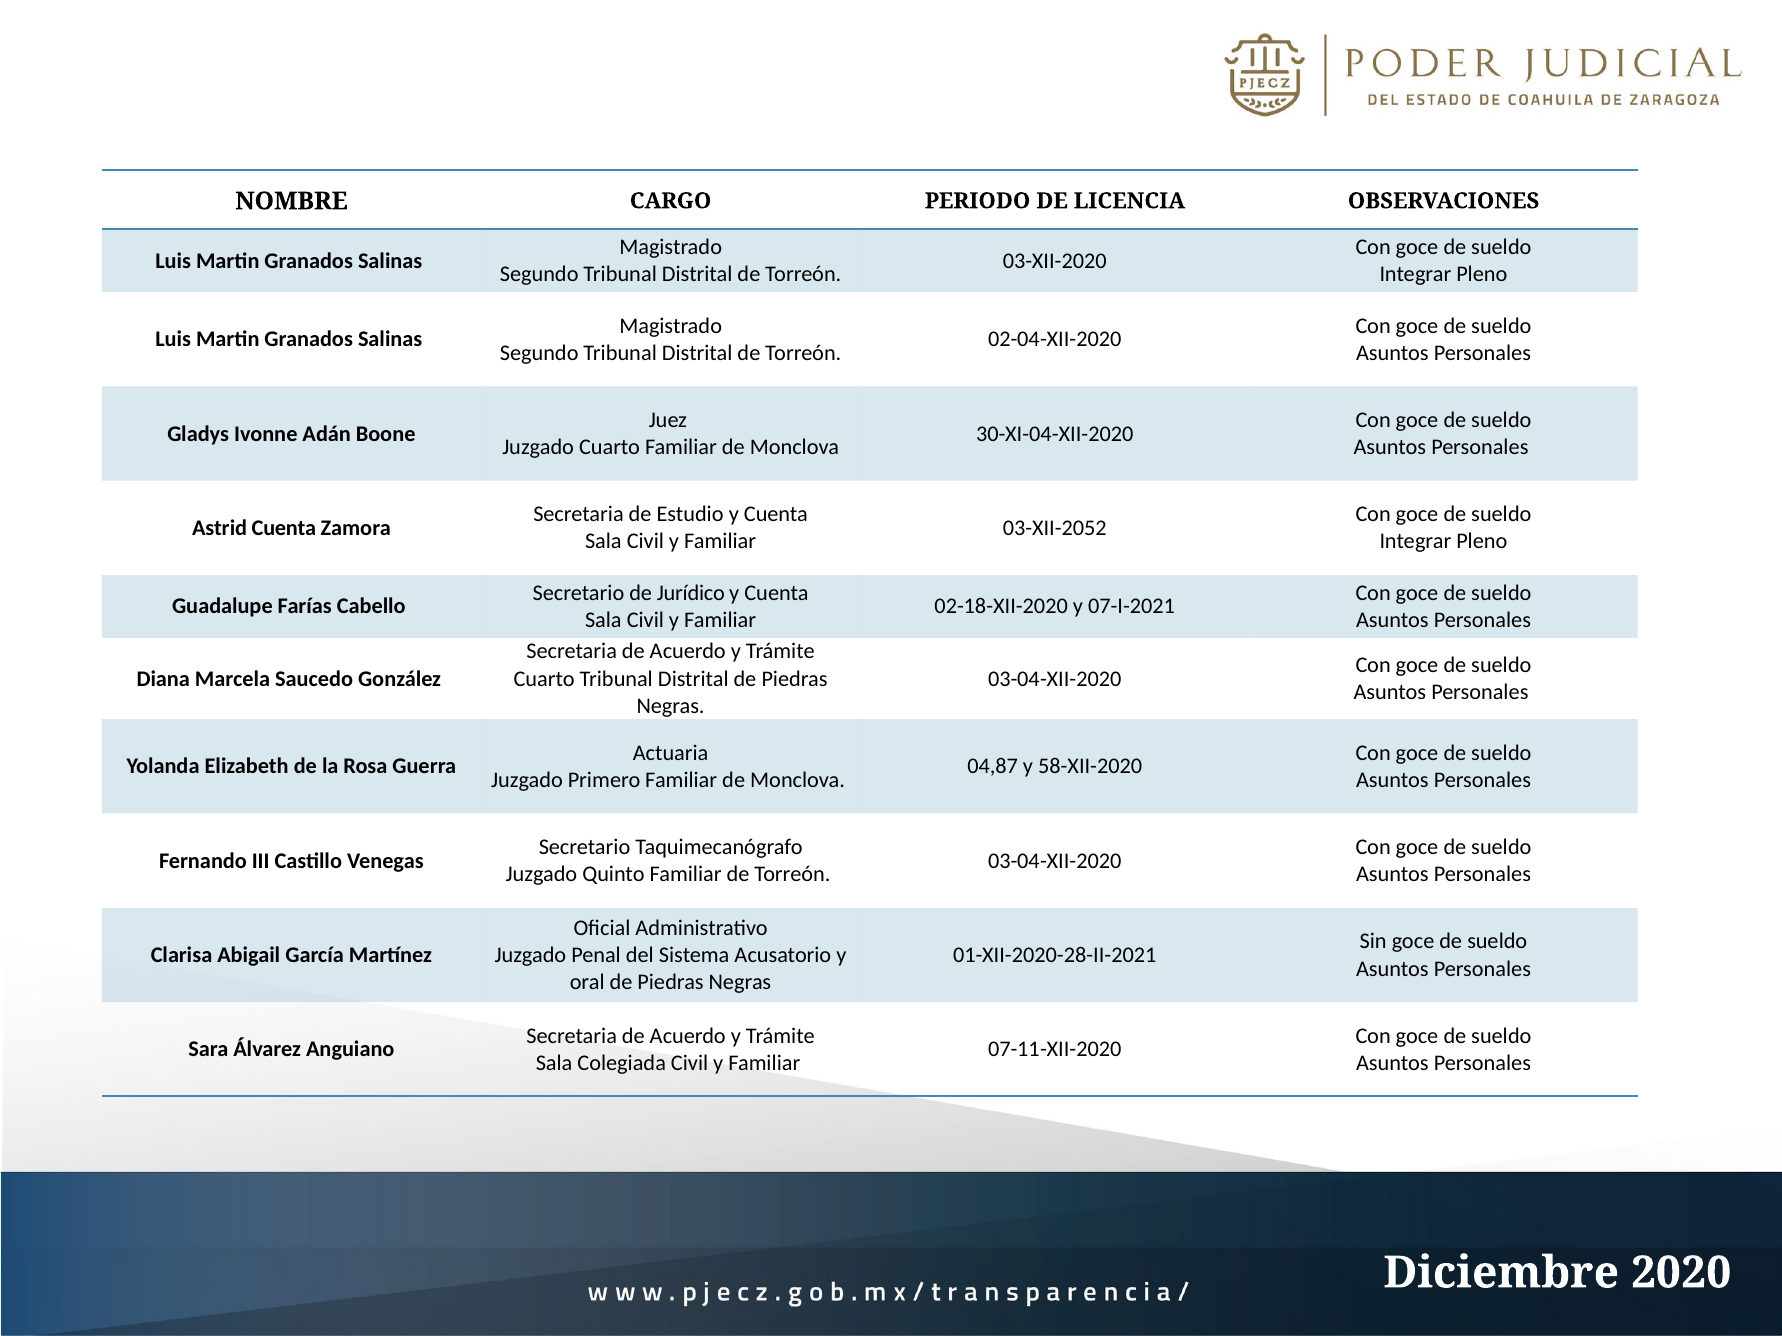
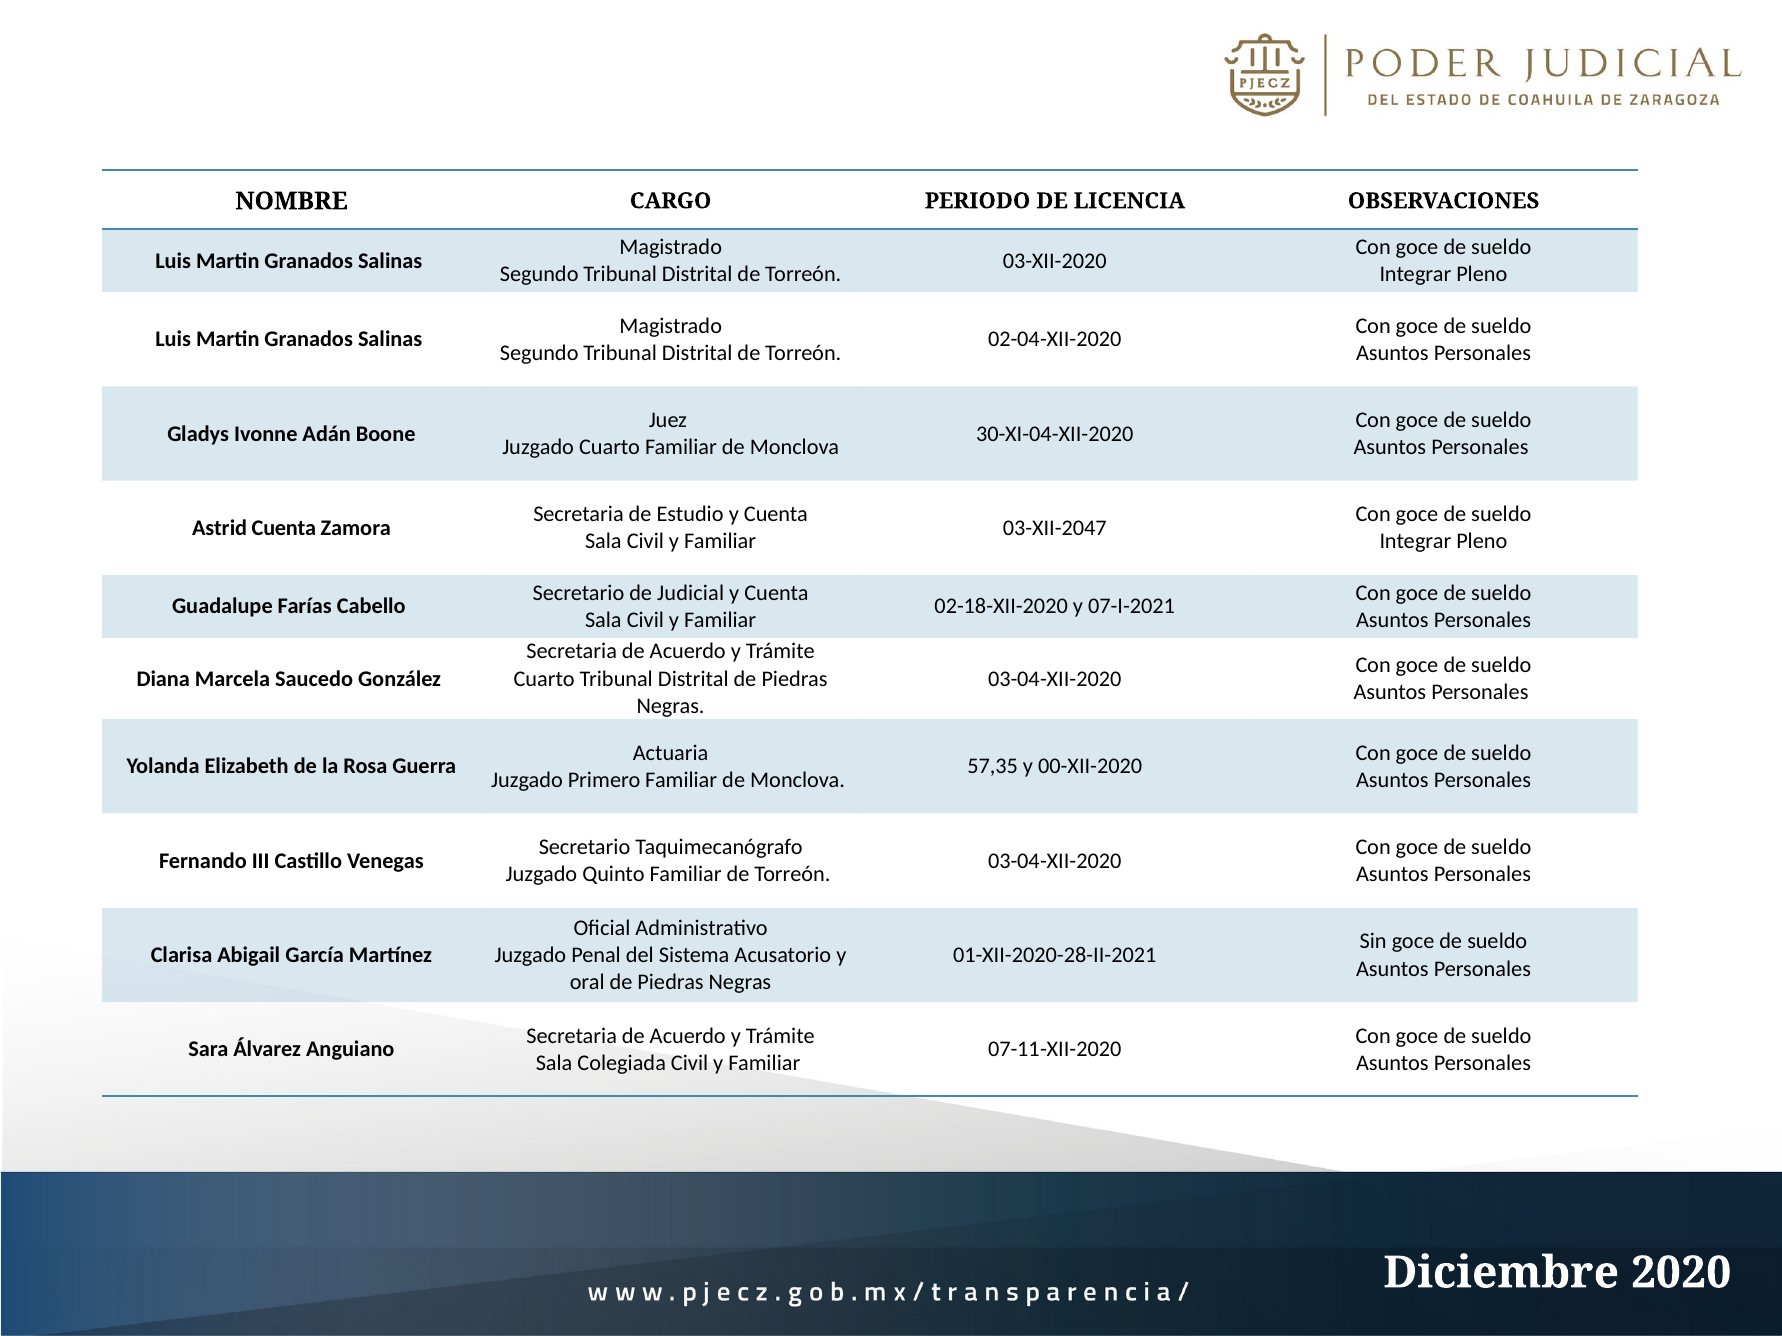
03-XII-2052: 03-XII-2052 -> 03-XII-2047 (1055, 528)
Jurídico: Jurídico -> Judicial (691, 593)
04,87: 04,87 -> 57,35 (993, 767)
58-XII-2020: 58-XII-2020 -> 00-XII-2020 (1090, 767)
